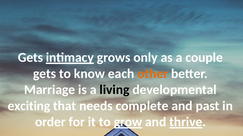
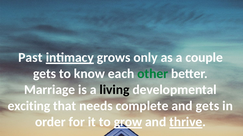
Gets: Gets -> Past (30, 58)
other colour: orange -> green (153, 74)
and past: past -> gets (207, 106)
